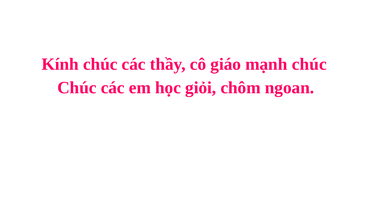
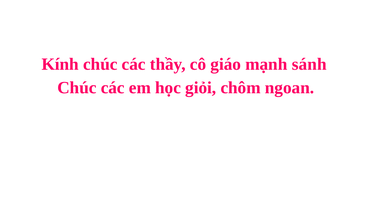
mạnh chúc: chúc -> sánh (309, 64)
